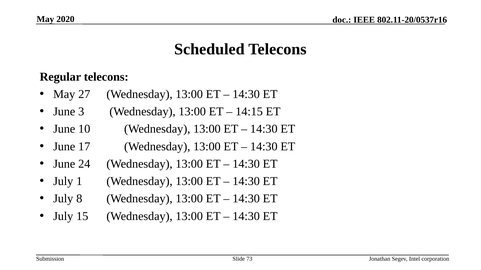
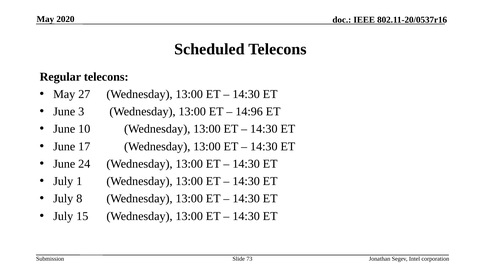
14:15: 14:15 -> 14:96 (249, 112)
